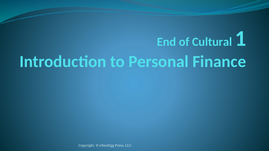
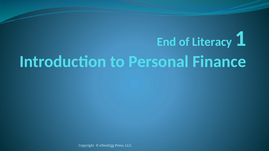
Cultural: Cultural -> Literacy (212, 42)
